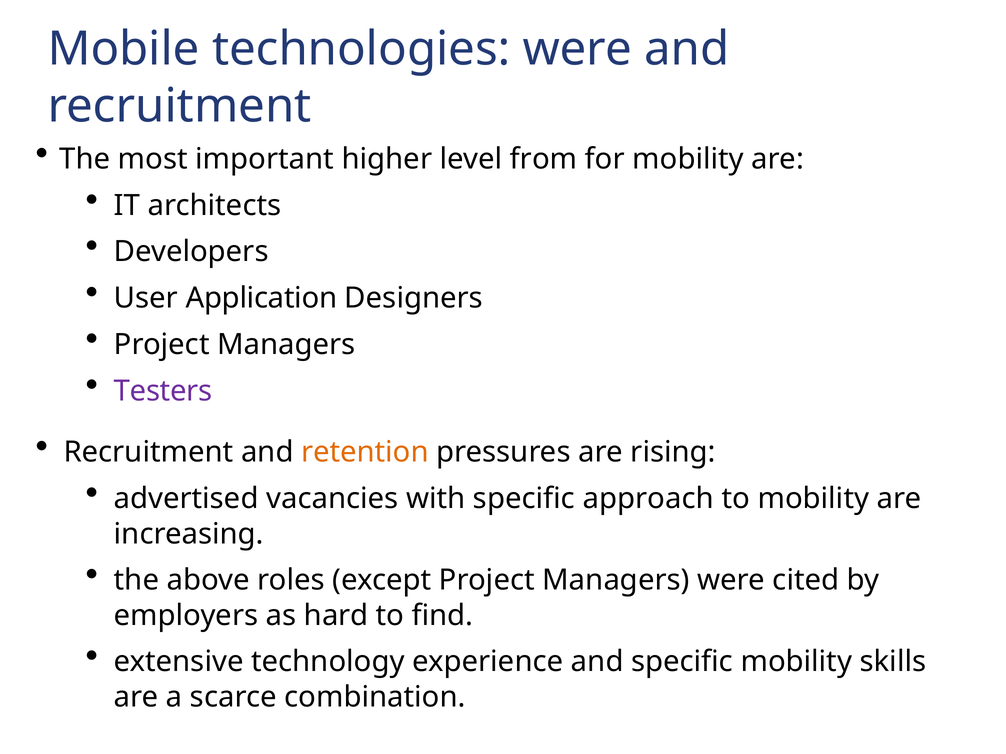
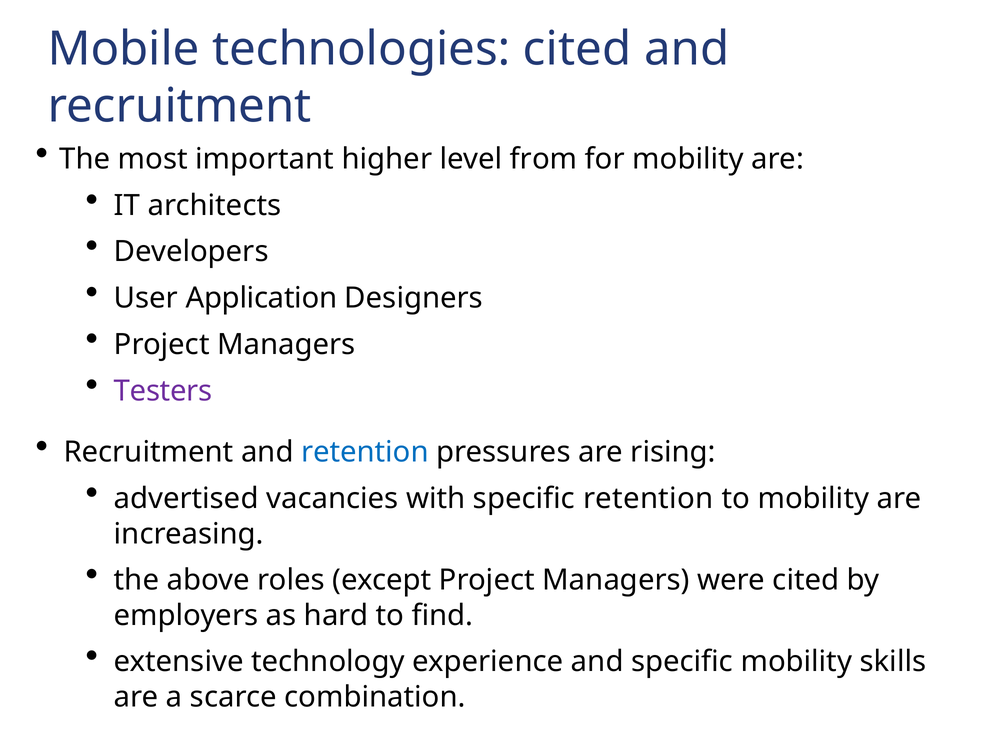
technologies were: were -> cited (577, 49)
retention colour: orange -> blue (365, 453)
specific approach: approach -> retention (648, 499)
